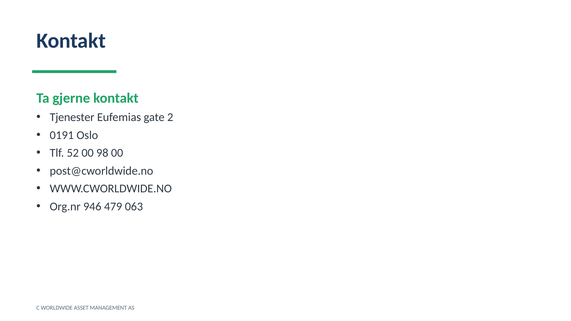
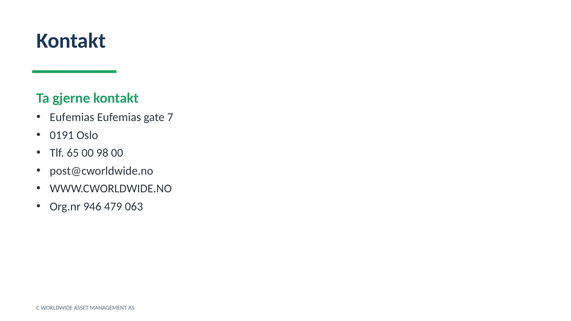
Tjenester: Tjenester -> Eufemias (72, 117)
2: 2 -> 7 (170, 117)
52: 52 -> 65 (73, 153)
